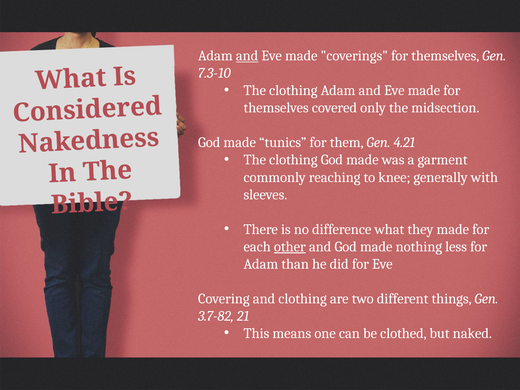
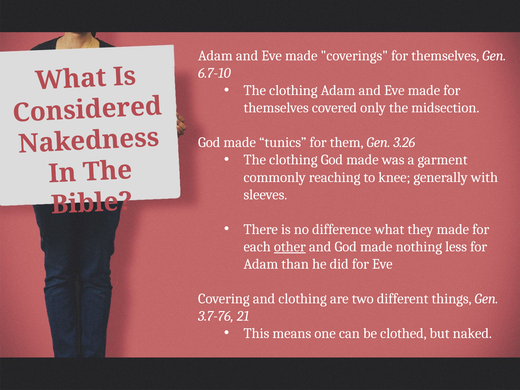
and underline: present -> none (247, 56)
7.3-10: 7.3-10 -> 6.7-10 (214, 73)
4.21: 4.21 -> 3.26 (404, 143)
3.7-82: 3.7-82 -> 3.7-76 (216, 316)
